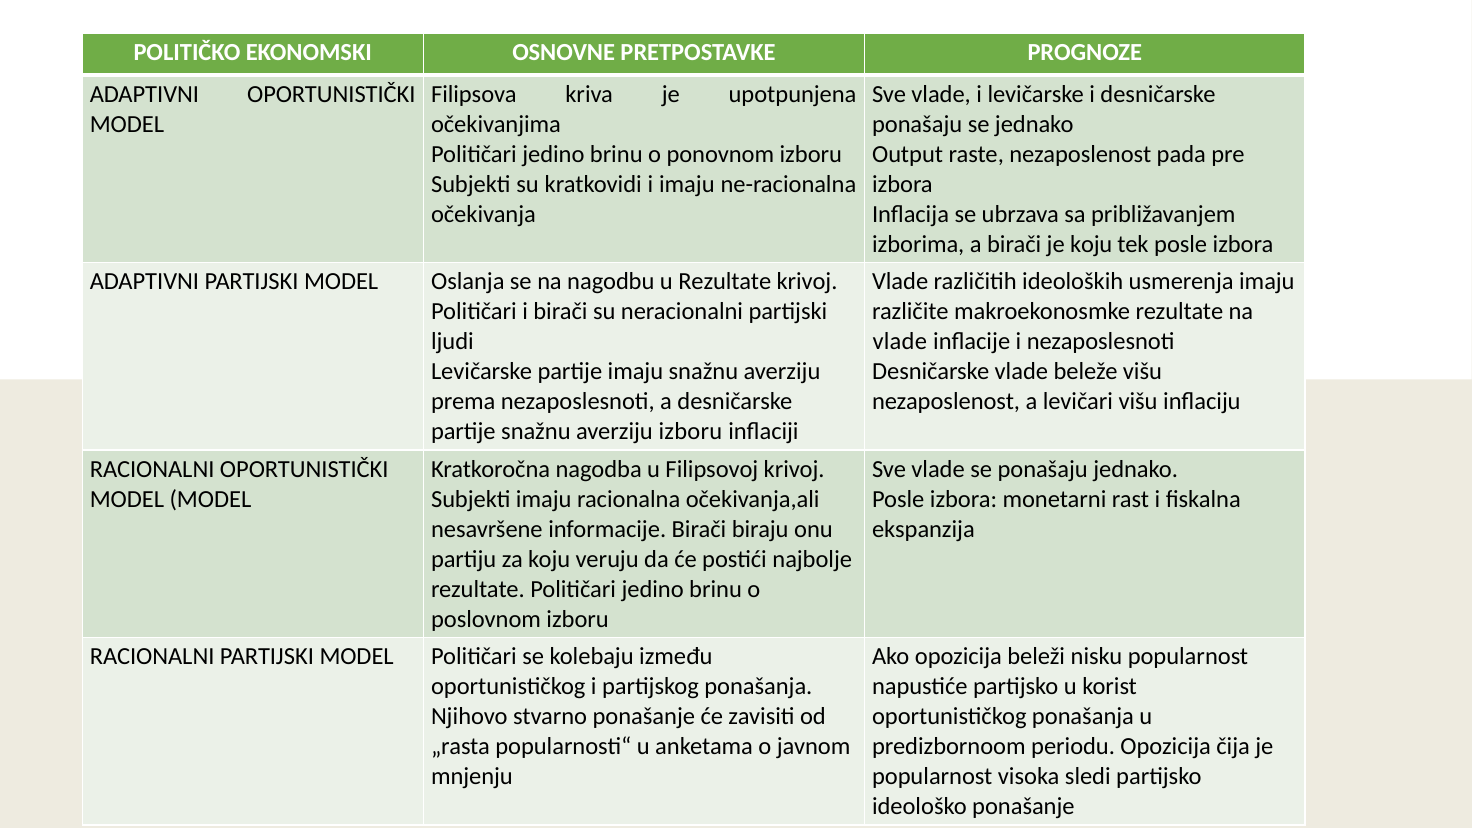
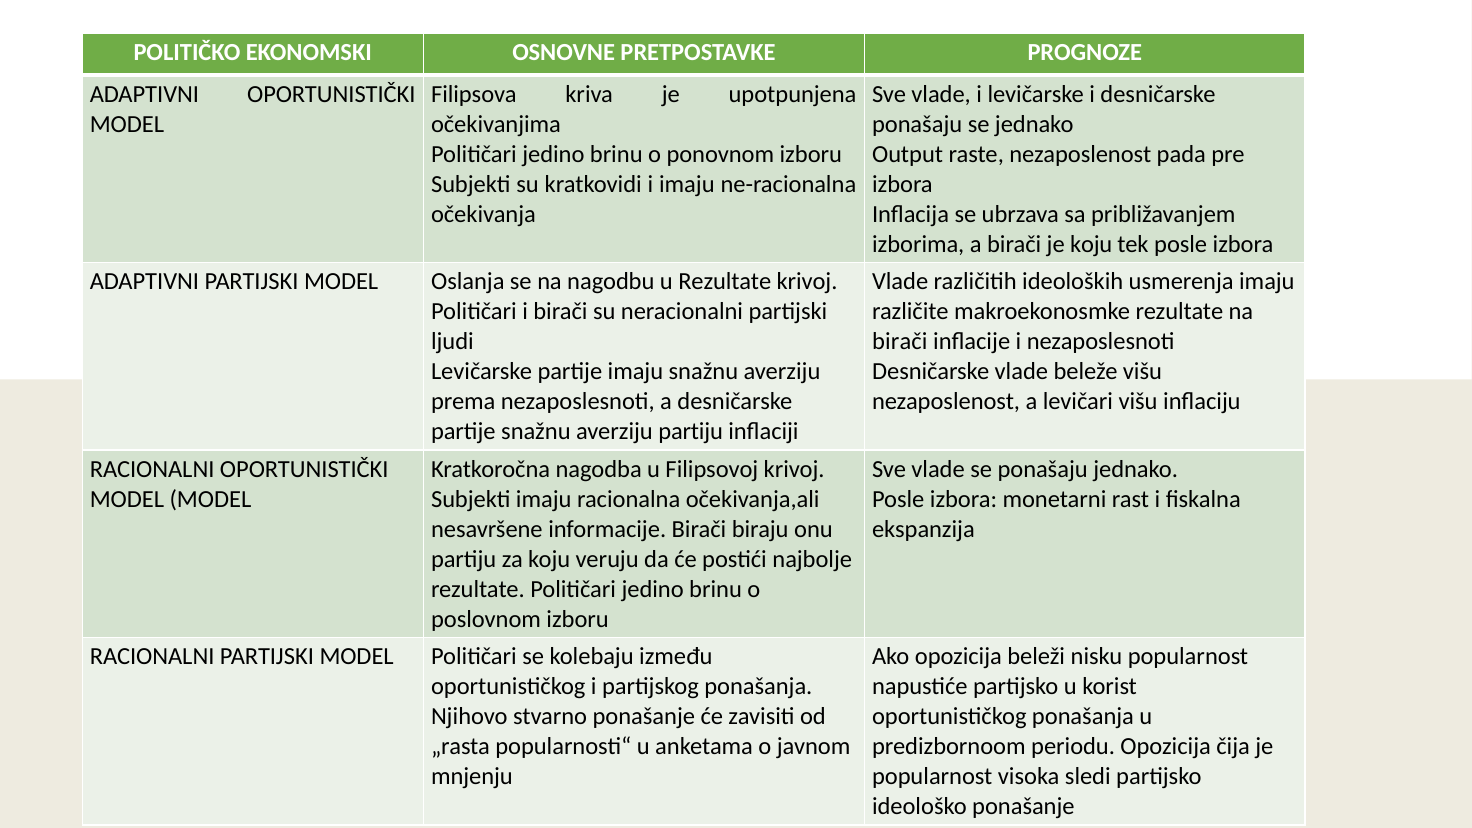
vlade: vlade -> birači (900, 342)
averziju izboru: izboru -> partiju (691, 432)
